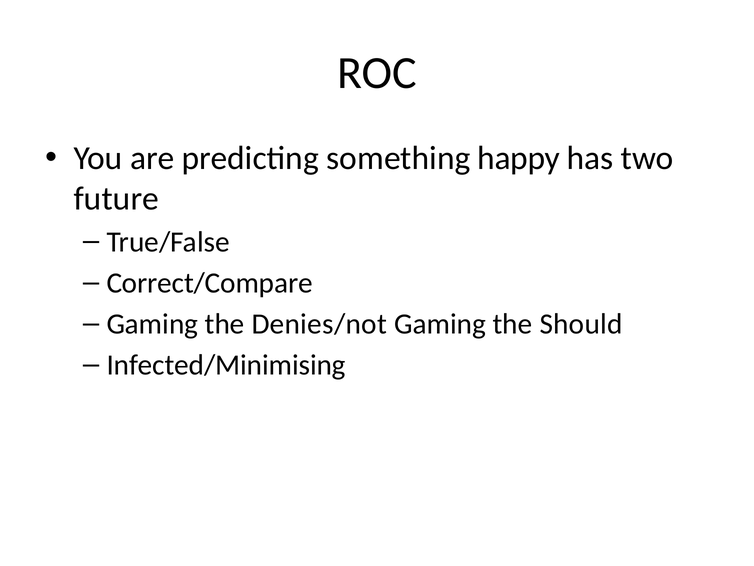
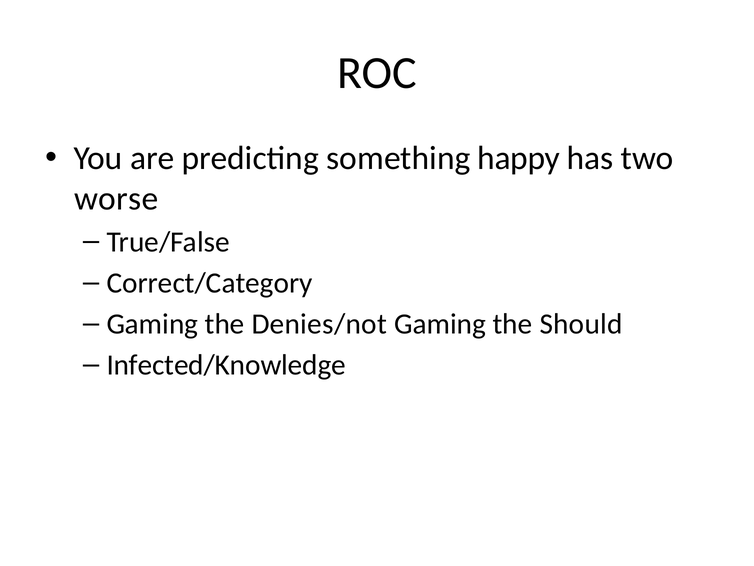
future: future -> worse (116, 198)
Correct/Compare: Correct/Compare -> Correct/Category (210, 283)
Infected/Minimising: Infected/Minimising -> Infected/Knowledge (226, 365)
